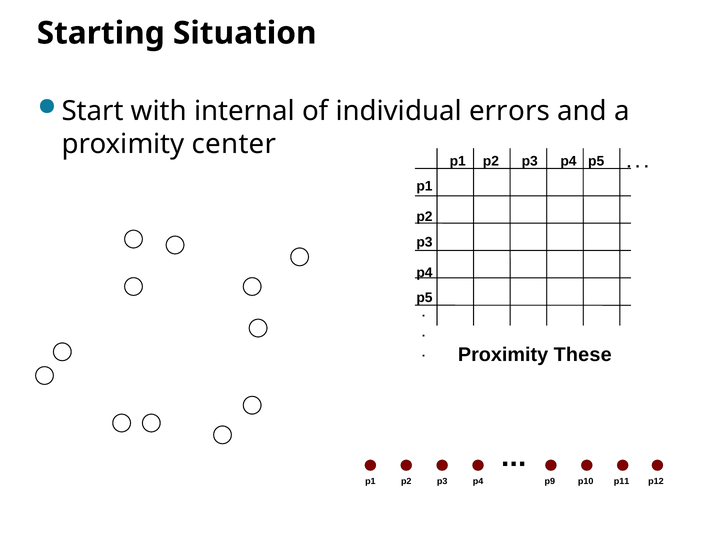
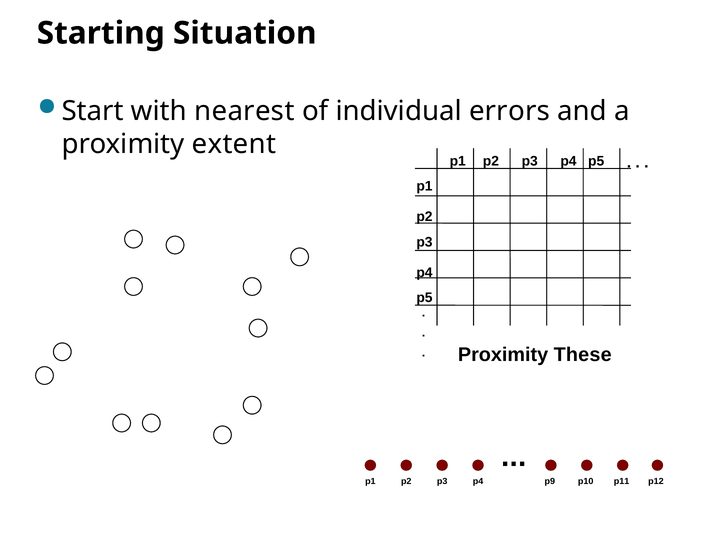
internal: internal -> nearest (244, 111)
center: center -> extent (234, 144)
